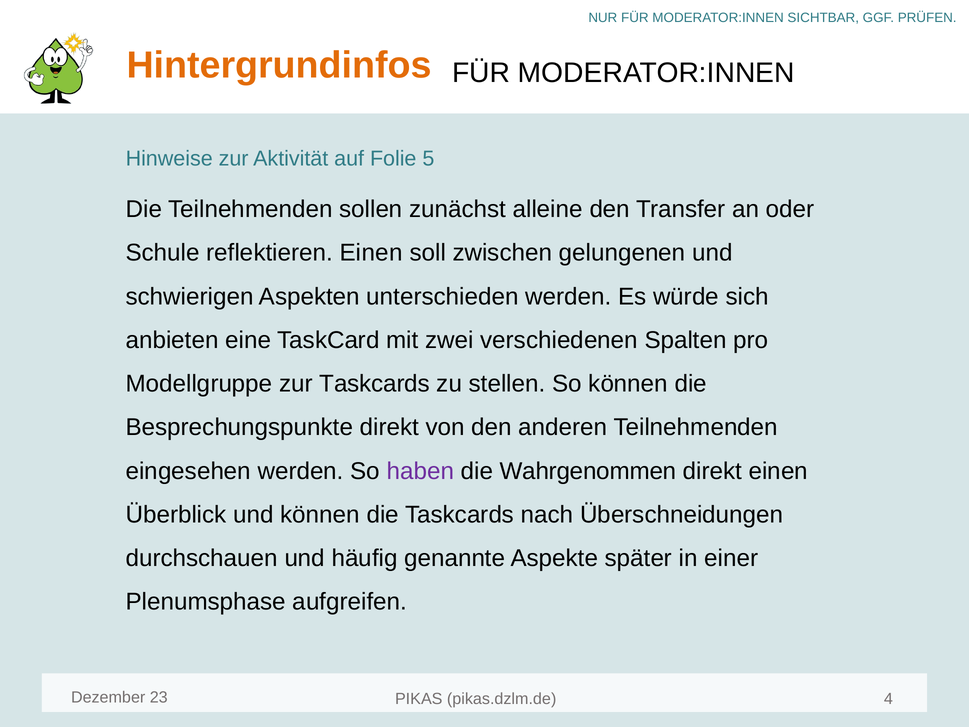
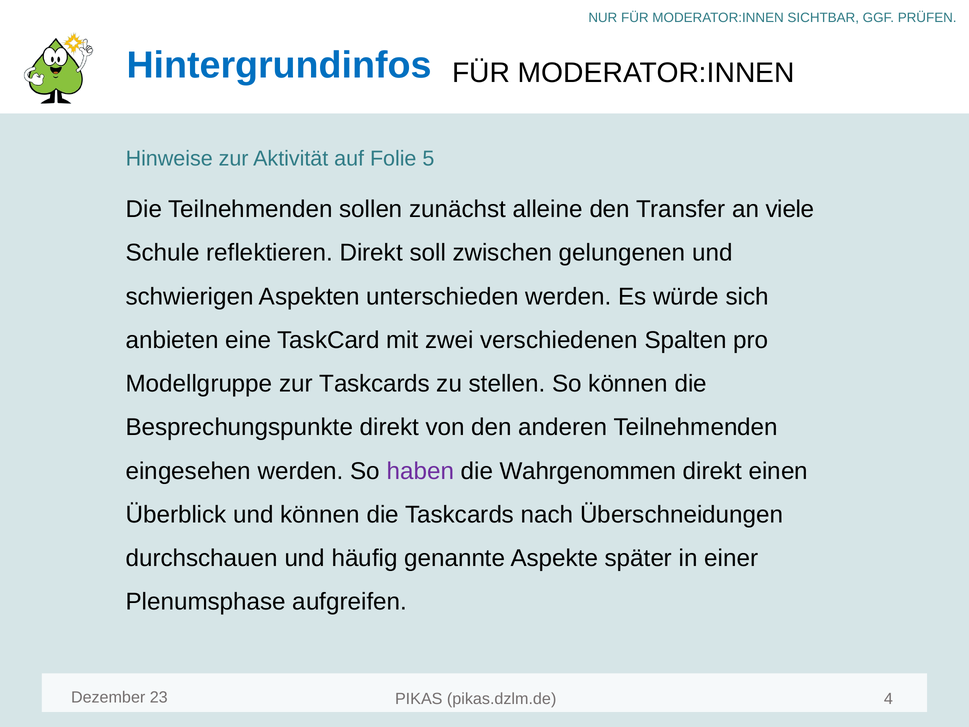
Hintergrundinfos colour: orange -> blue (279, 65)
oder: oder -> viele (790, 209)
reflektieren Einen: Einen -> Direkt (371, 253)
